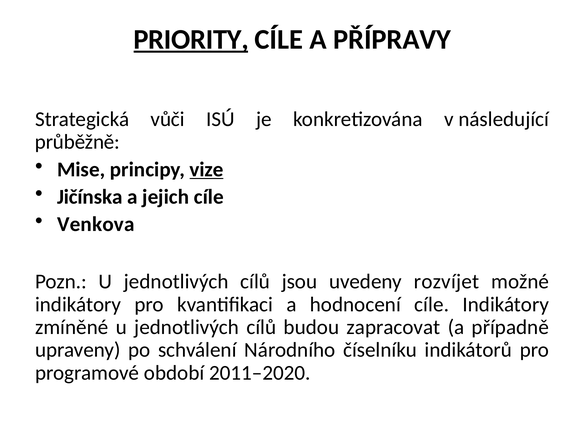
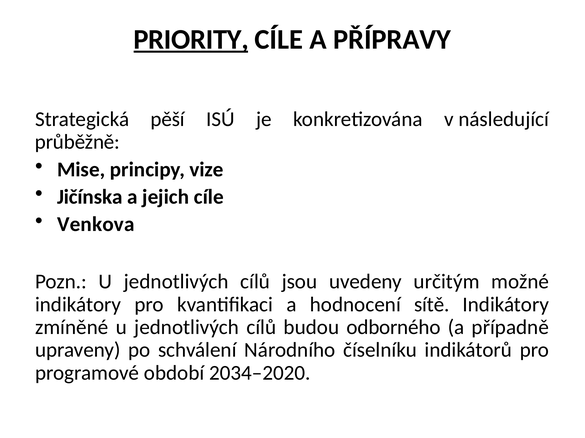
vůči: vůči -> pěší (168, 119)
vize underline: present -> none (206, 170)
rozvíjet: rozvíjet -> určitým (447, 282)
hodnocení cíle: cíle -> sítě (432, 305)
zapracovat: zapracovat -> odborného (394, 328)
2011–2020: 2011–2020 -> 2034–2020 (260, 373)
